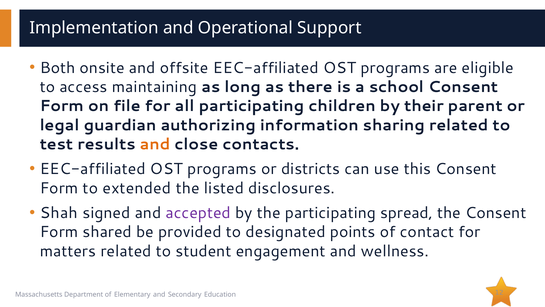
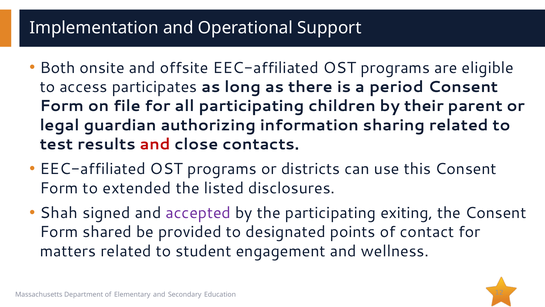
maintaining: maintaining -> participates (154, 87)
school: school -> period (397, 87)
and colour: orange -> red (155, 144)
spread: spread -> exiting (407, 213)
